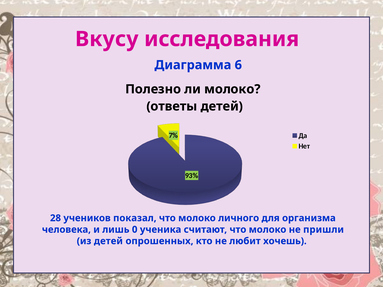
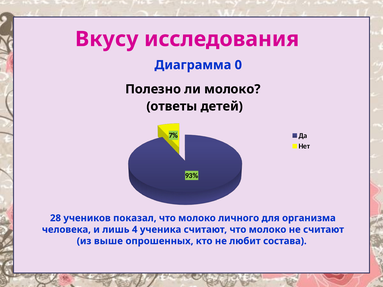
6: 6 -> 0 (238, 65)
0: 0 -> 4 (135, 230)
не пришли: пришли -> считают (324, 230)
из детей: детей -> выше (108, 241)
хочешь: хочешь -> состава (285, 241)
